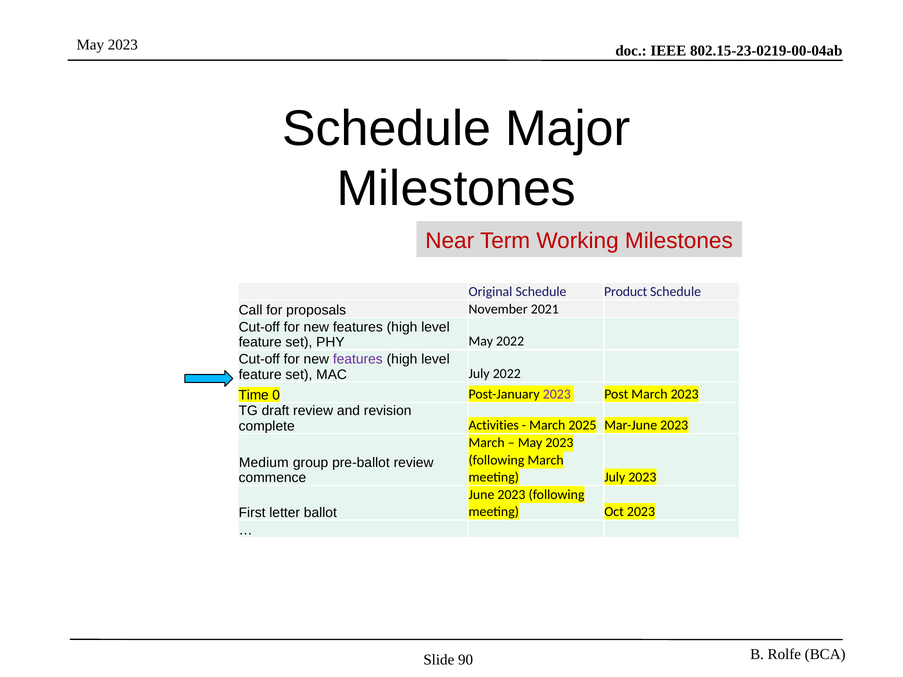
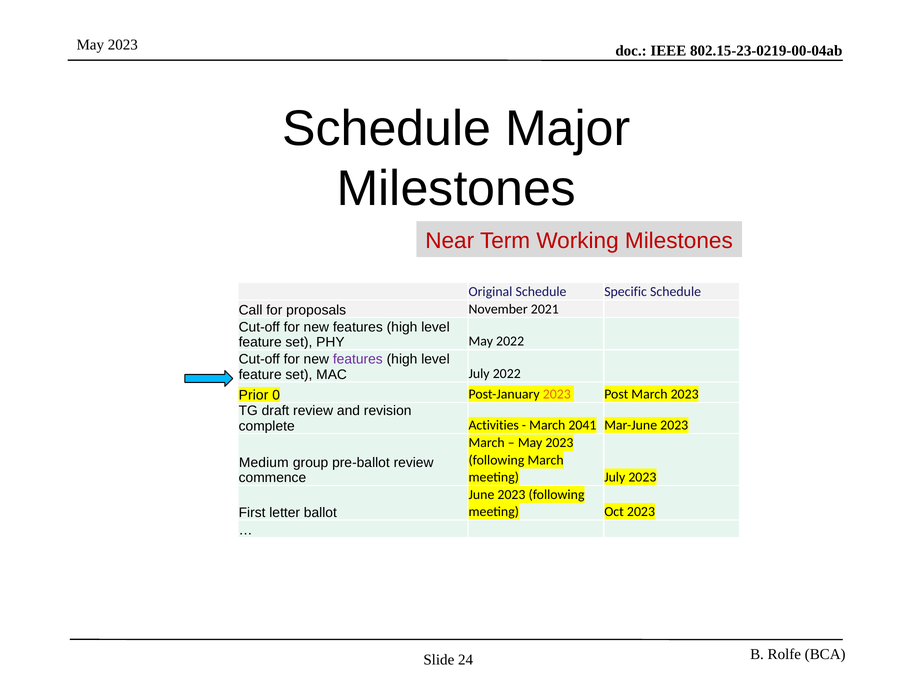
Product: Product -> Specific (626, 292)
Time: Time -> Prior (254, 395)
2023 colour: purple -> orange (557, 394)
2025: 2025 -> 2041 (582, 426)
90: 90 -> 24 (466, 660)
